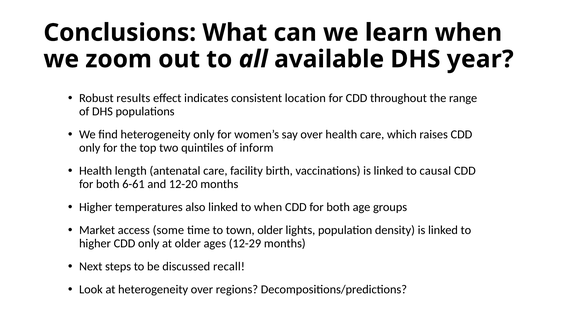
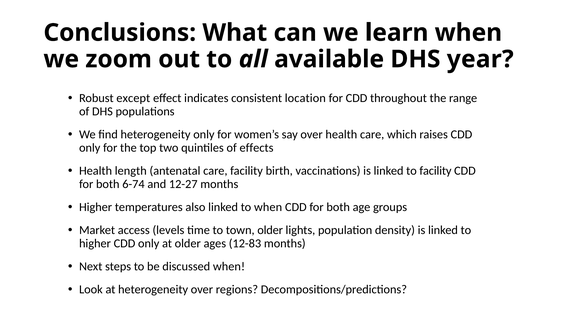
results: results -> except (133, 98)
inform: inform -> effects (257, 148)
to causal: causal -> facility (435, 171)
6-61: 6-61 -> 6-74 (133, 184)
12-20: 12-20 -> 12-27 (183, 184)
some: some -> levels (168, 230)
12-29: 12-29 -> 12-83 (245, 243)
discussed recall: recall -> when (229, 266)
